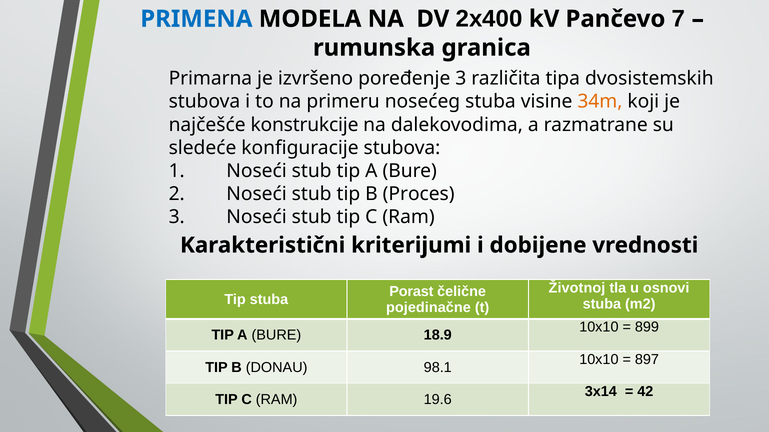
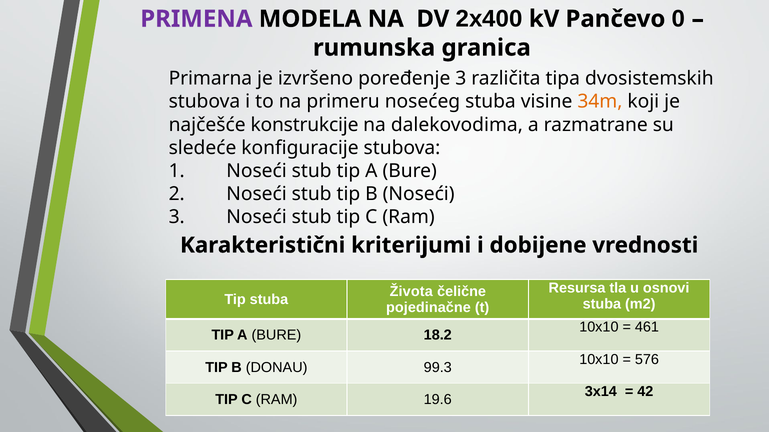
PRIMENA colour: blue -> purple (196, 19)
7: 7 -> 0 (678, 19)
B Proces: Proces -> Noseći (419, 194)
Životnoj: Životnoj -> Resursa (577, 288)
Porast: Porast -> Života (411, 292)
899: 899 -> 461 (647, 328)
18.9: 18.9 -> 18.2 (438, 336)
897: 897 -> 576 (647, 360)
98.1: 98.1 -> 99.3 (438, 368)
